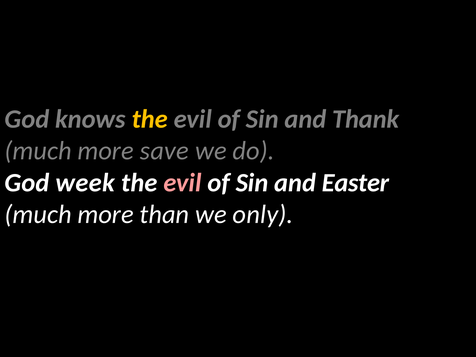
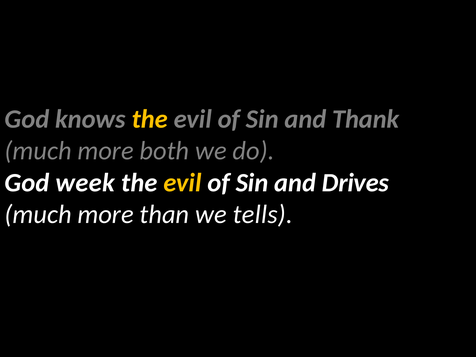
save: save -> both (164, 151)
evil colour: pink -> yellow (182, 183)
Easter: Easter -> Drives (355, 183)
only: only -> tells (263, 214)
